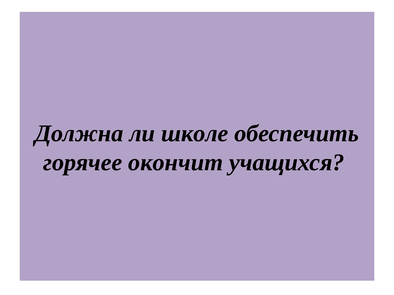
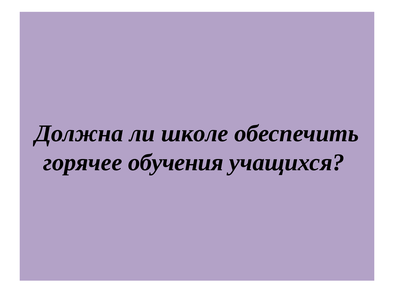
окончит: окончит -> обучения (176, 163)
